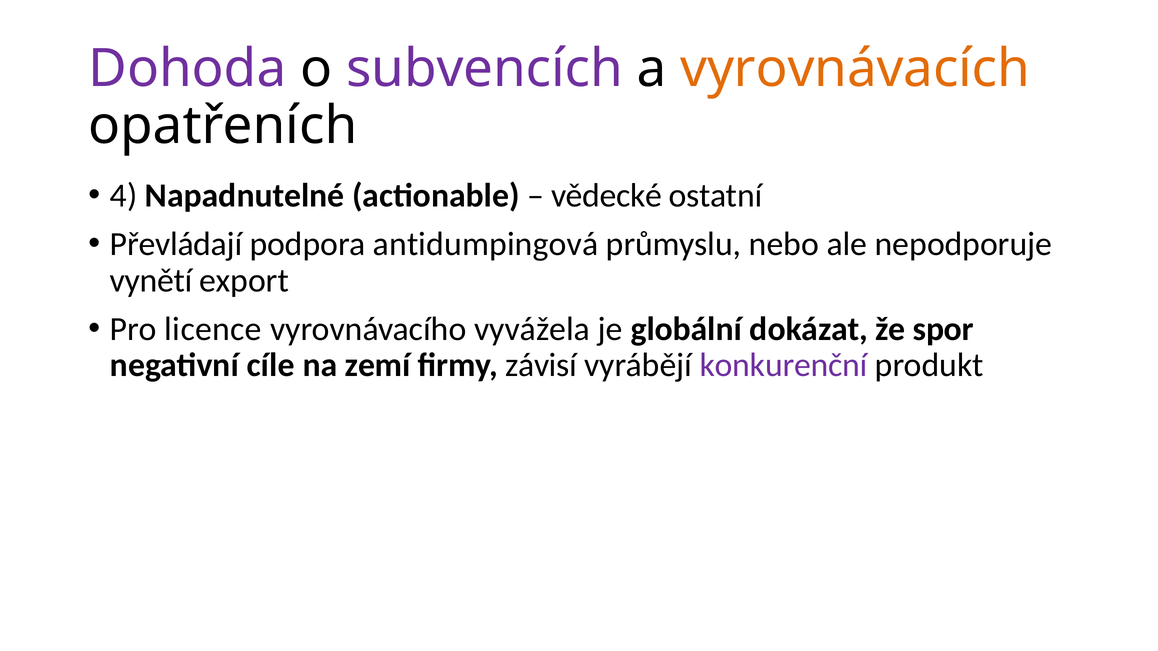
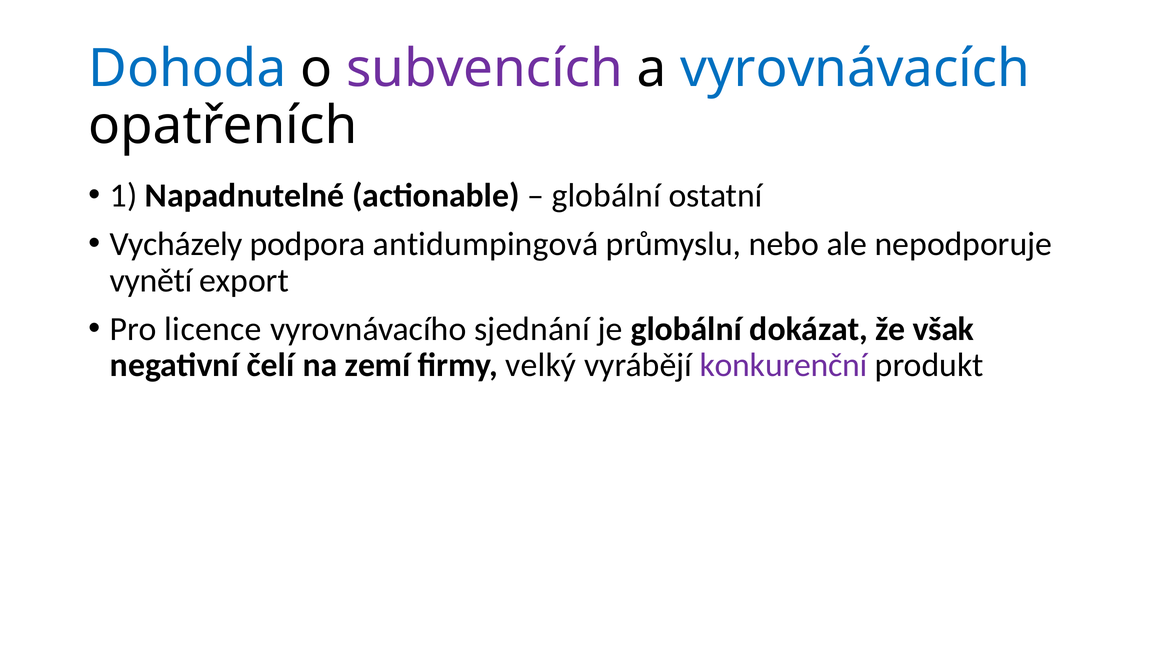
Dohoda colour: purple -> blue (187, 69)
vyrovnávacích colour: orange -> blue (855, 69)
4: 4 -> 1 (124, 196)
vědecké: vědecké -> globální (606, 196)
Převládají: Převládají -> Vycházely (176, 244)
vyvážela: vyvážela -> sjednání (532, 329)
spor: spor -> však (943, 329)
cíle: cíle -> čelí (271, 366)
závisí: závisí -> velký (541, 366)
